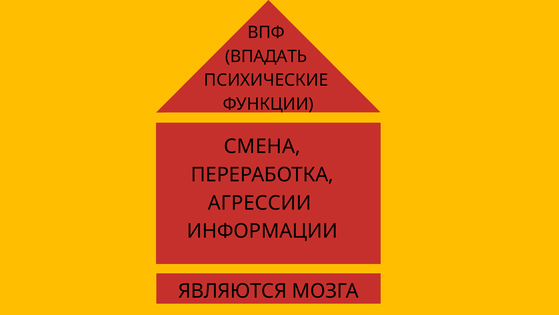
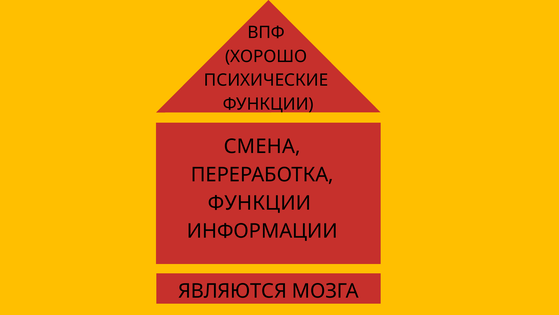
ВПАДАТЬ: ВПАДАТЬ -> ХОРОШО (266, 56)
АГРЕССИИ: АГРЕССИИ -> ФУНКЦИИ (259, 203)
